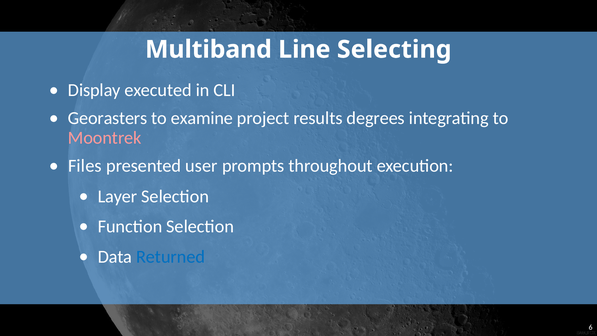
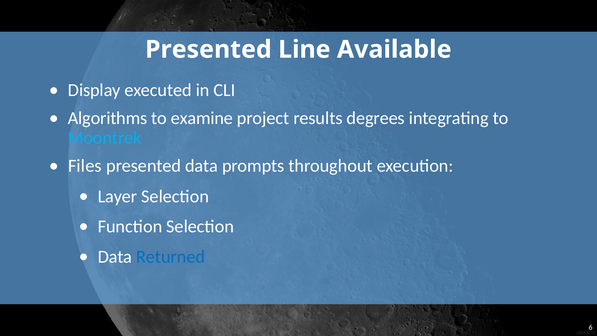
Multiband: Multiband -> Presented (208, 49)
Selecting: Selecting -> Available (394, 49)
Georasters: Georasters -> Algorithms (108, 118)
Moontrek colour: pink -> light blue (105, 138)
presented user: user -> data (201, 166)
